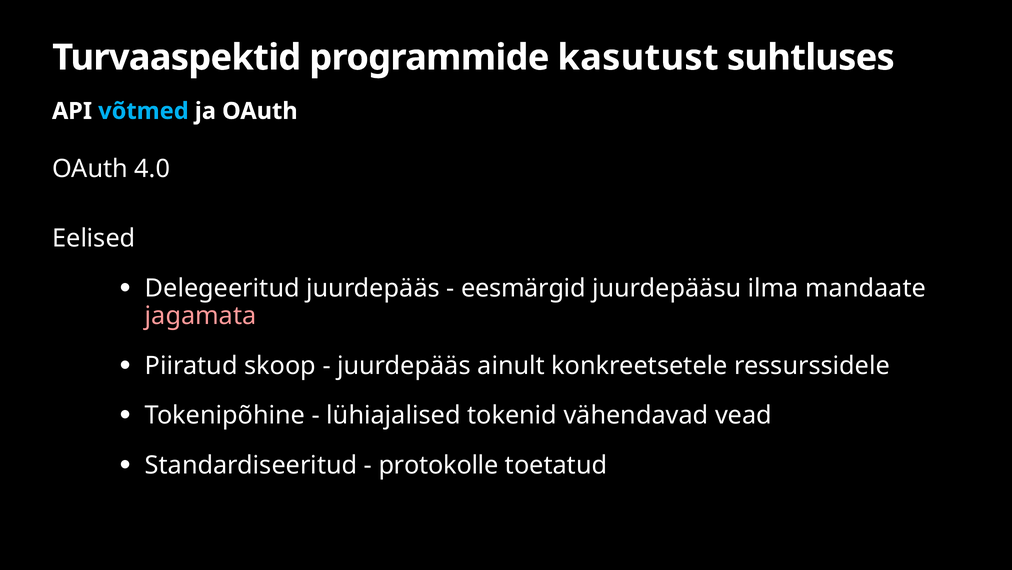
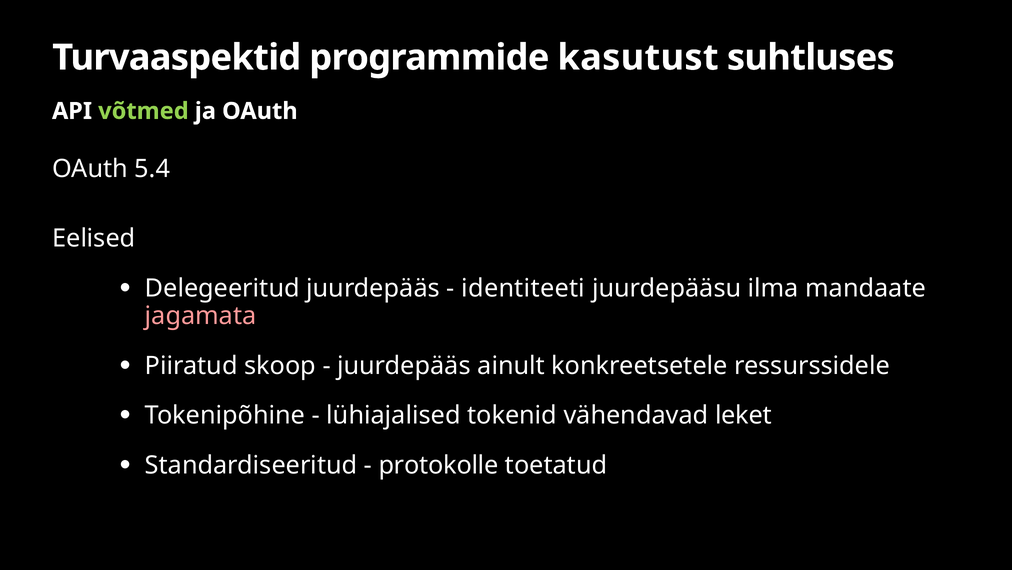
võtmed colour: light blue -> light green (143, 111)
4.0: 4.0 -> 5.4 (152, 169)
eesmärgid: eesmärgid -> identiteeti (523, 288)
vead: vead -> leket (743, 415)
